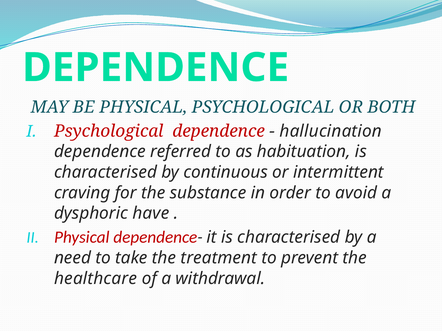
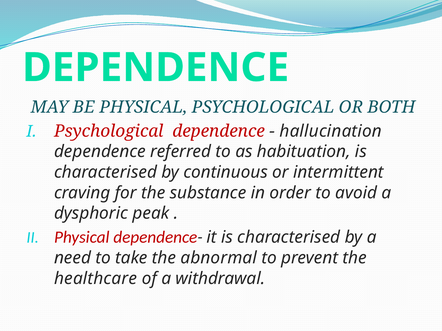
have: have -> peak (151, 214)
treatment: treatment -> abnormal (219, 258)
